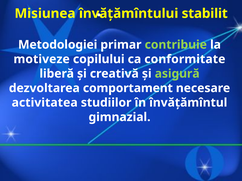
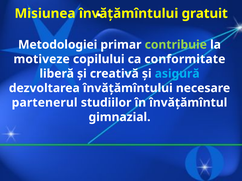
stabilit: stabilit -> gratuit (205, 14)
asigură colour: light green -> light blue (177, 74)
dezvoltarea comportament: comportament -> învăţămîntului (128, 88)
activitatea: activitatea -> partenerul (45, 103)
